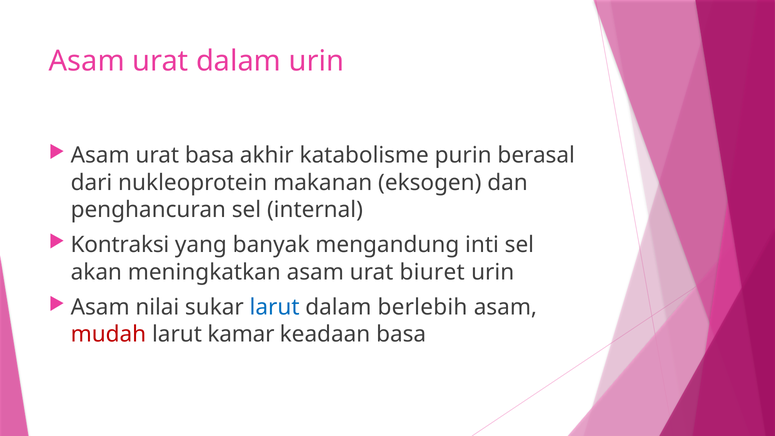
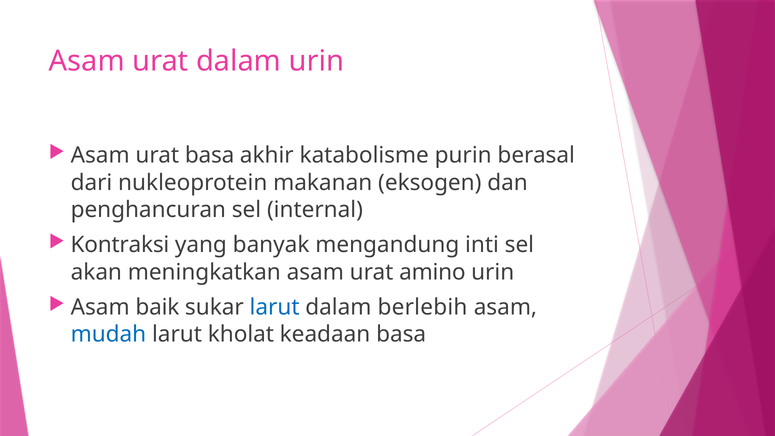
biuret: biuret -> amino (432, 272)
nilai: nilai -> baik (157, 307)
mudah colour: red -> blue (108, 334)
kamar: kamar -> kholat (241, 334)
